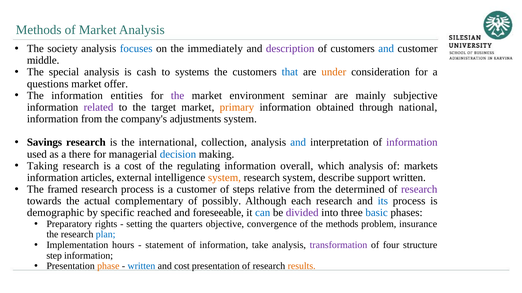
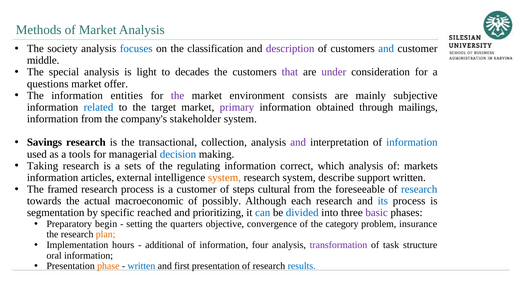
immediately: immediately -> classification (215, 49)
cash: cash -> light (147, 72)
systems: systems -> decades (192, 72)
that colour: blue -> purple (290, 72)
under colour: orange -> purple (334, 72)
seminar: seminar -> consists (310, 96)
related colour: purple -> blue (99, 107)
primary colour: orange -> purple (237, 107)
national: national -> mailings (418, 107)
adjustments: adjustments -> stakeholder (195, 119)
international: international -> transactional (168, 143)
and colour: blue -> purple (298, 143)
information colour: purple -> blue (412, 143)
there: there -> tools (80, 154)
a cost: cost -> sets (133, 166)
overall: overall -> correct (297, 166)
relative: relative -> cultural (274, 190)
determined: determined -> foreseeable (360, 190)
research colour: purple -> blue (419, 190)
complementary: complementary -> macroeconomic (149, 201)
demographic: demographic -> segmentation (56, 213)
foreseeable: foreseeable -> prioritizing (218, 213)
divided colour: purple -> blue (302, 213)
basic colour: blue -> purple (377, 213)
rights: rights -> begin (106, 224)
the methods: methods -> category (342, 224)
plan colour: blue -> orange (106, 235)
statement: statement -> additional (165, 245)
take: take -> four (260, 245)
four: four -> task (391, 245)
step: step -> oral (54, 256)
and cost: cost -> first (182, 267)
results colour: orange -> blue (302, 267)
